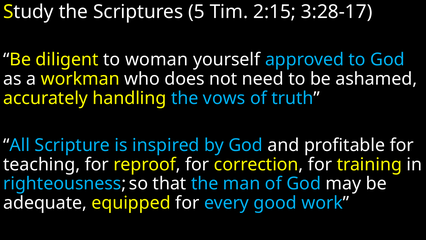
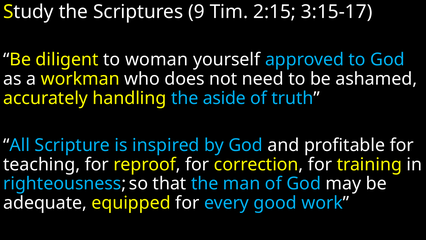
5: 5 -> 9 (196, 12)
3:28-17: 3:28-17 -> 3:15-17 (337, 12)
vows: vows -> aside (224, 98)
